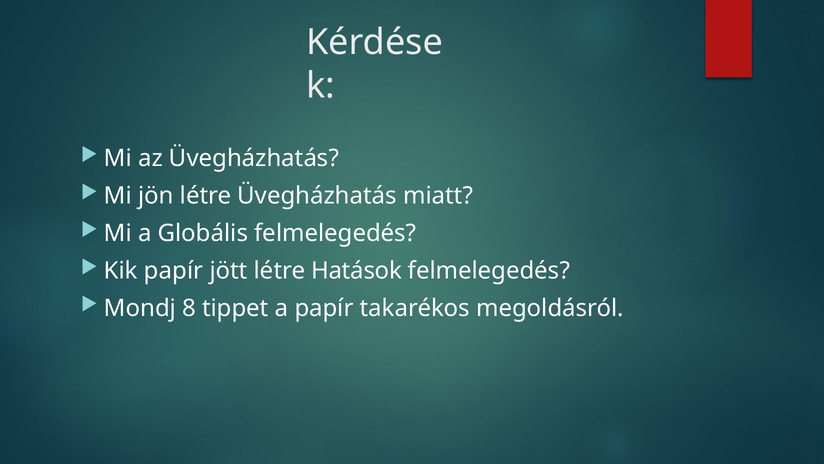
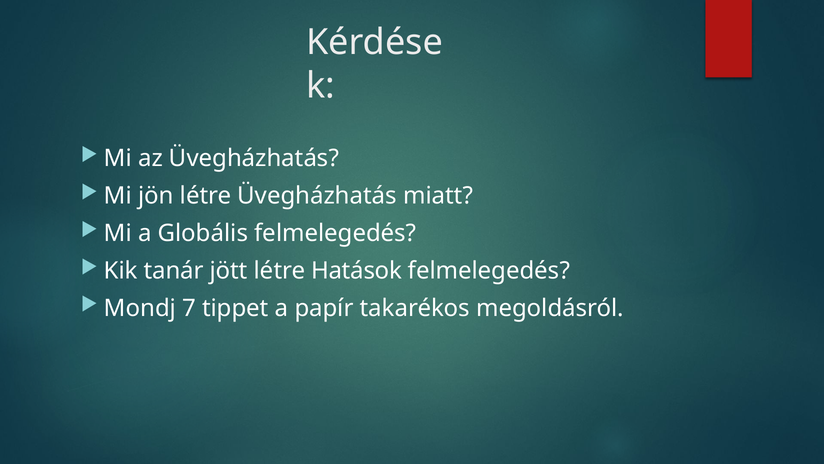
Kik papír: papír -> tanár (174, 270)
8: 8 -> 7 (189, 308)
